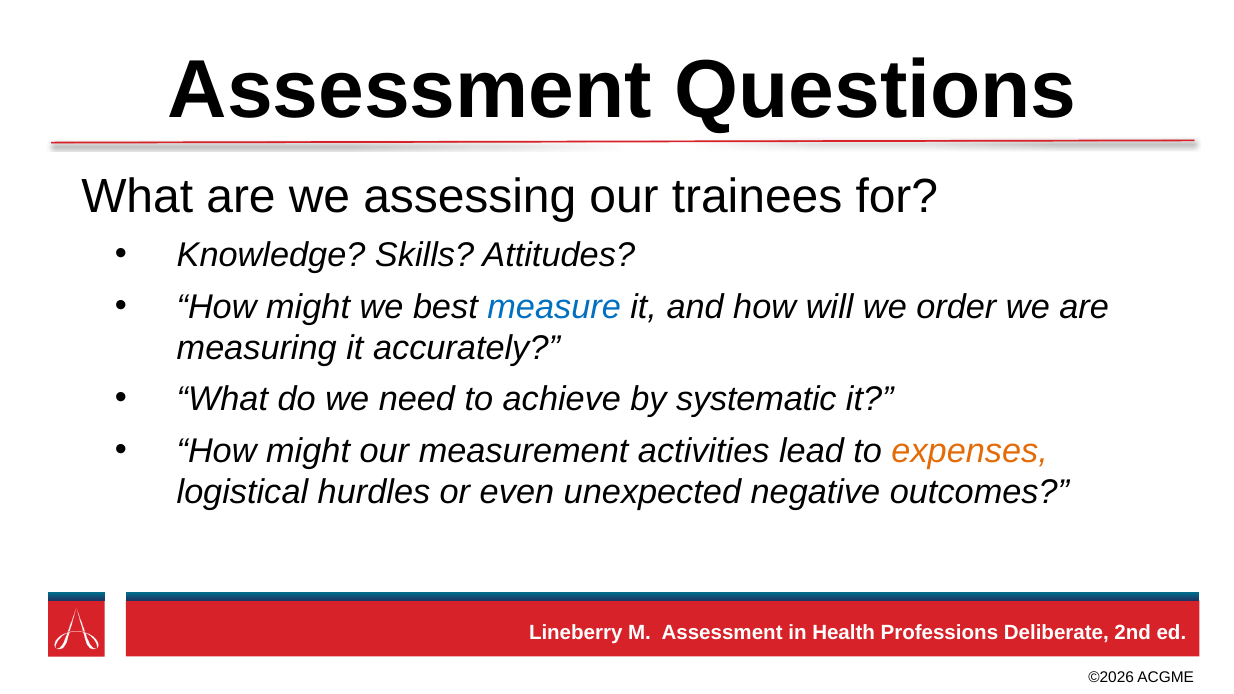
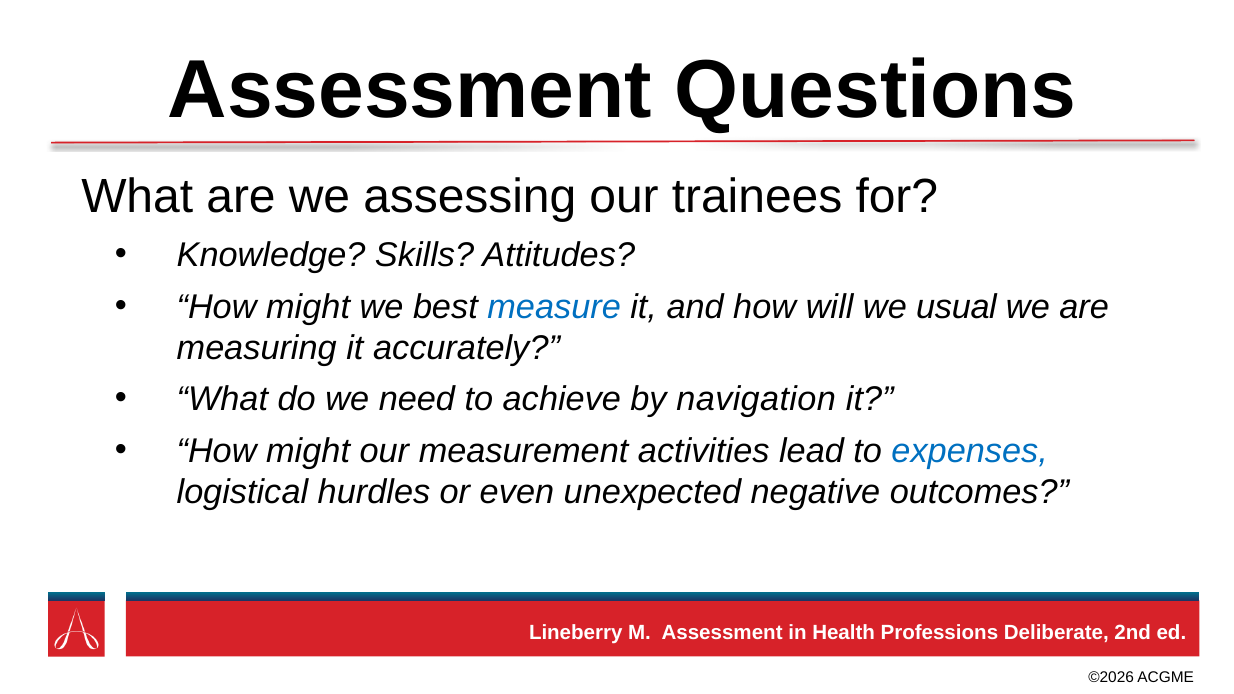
order: order -> usual (957, 307)
systematic: systematic -> navigation (756, 399)
expenses colour: orange -> blue (970, 451)
